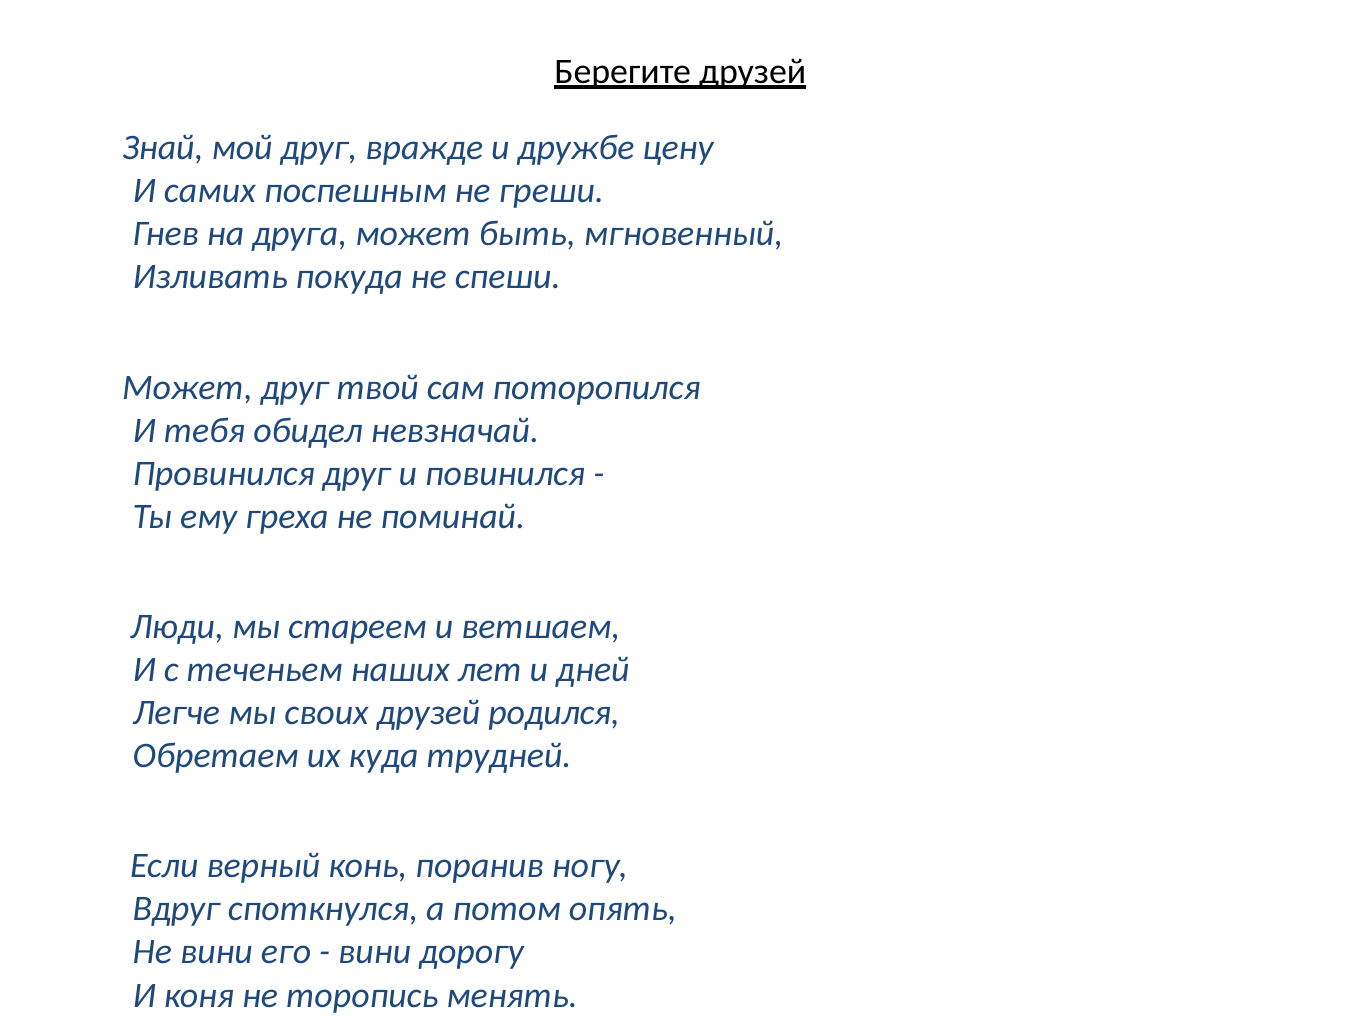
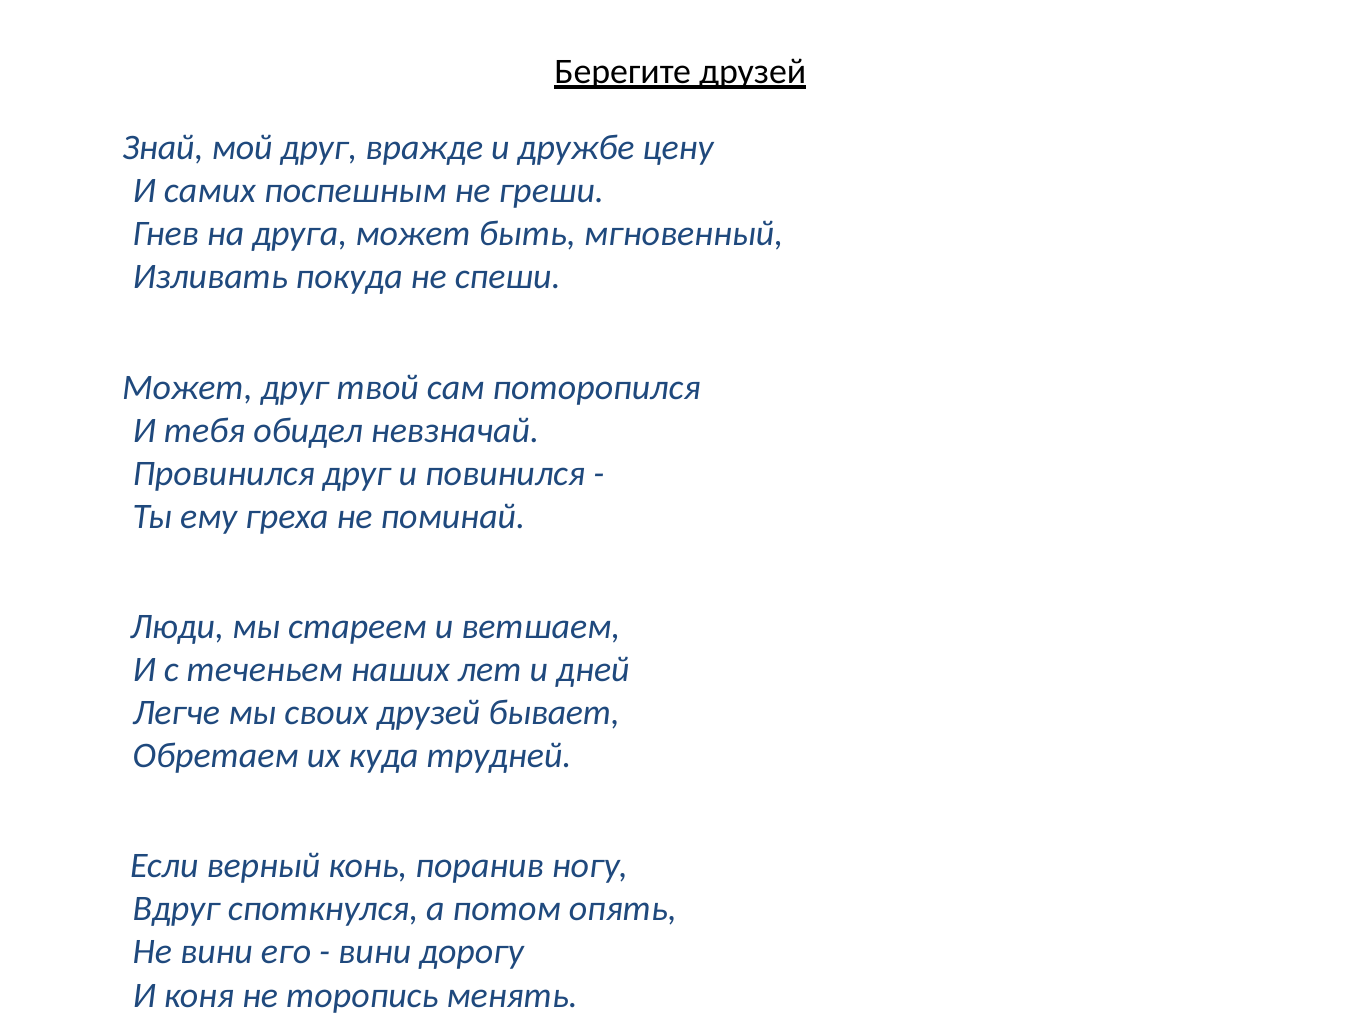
родился: родился -> бывает (554, 713)
